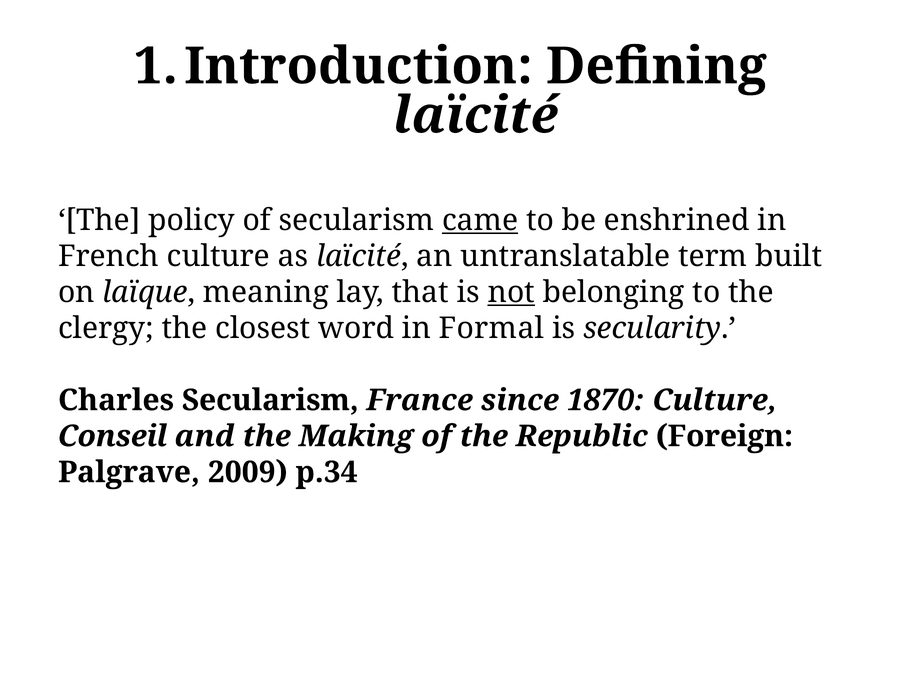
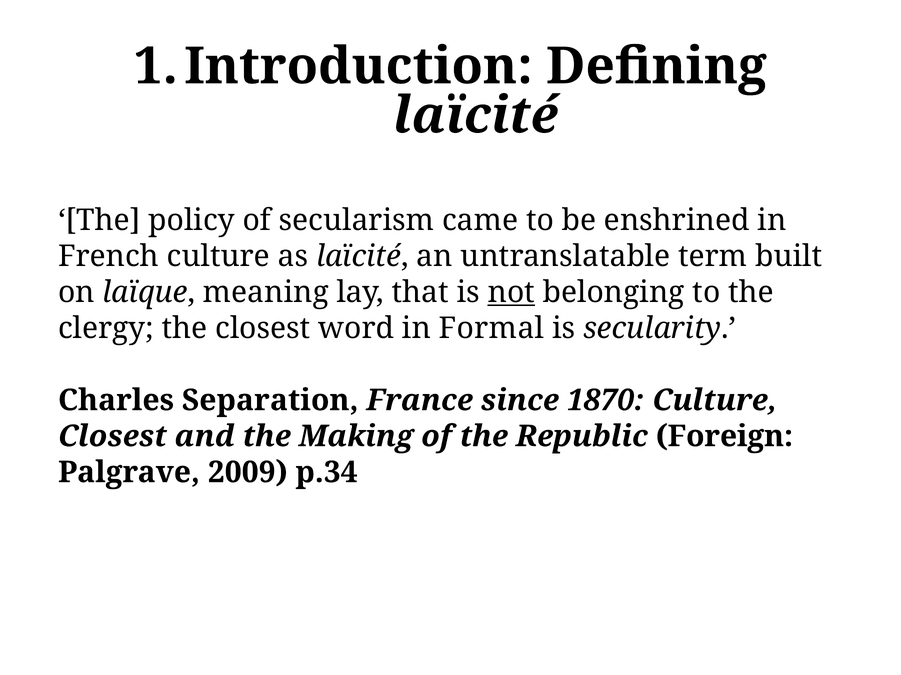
came underline: present -> none (480, 221)
Charles Secularism: Secularism -> Separation (270, 401)
Conseil: Conseil -> Closest (112, 437)
